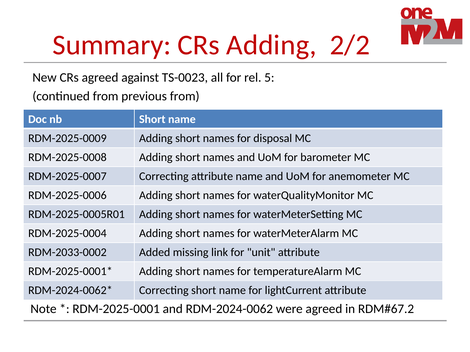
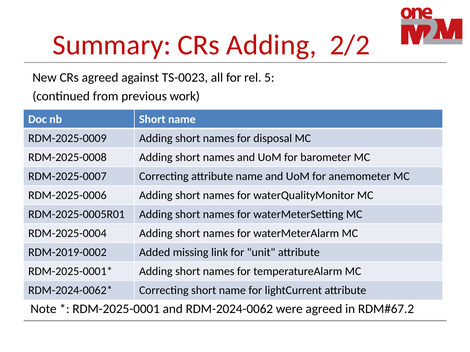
previous from: from -> work (185, 96)
RDM-2033-0002: RDM-2033-0002 -> RDM-2019-0002 (67, 253)
